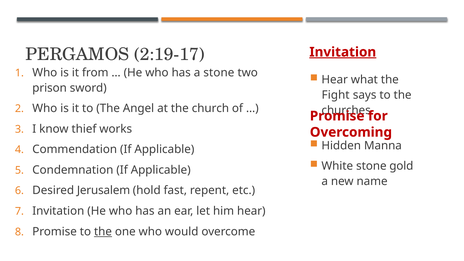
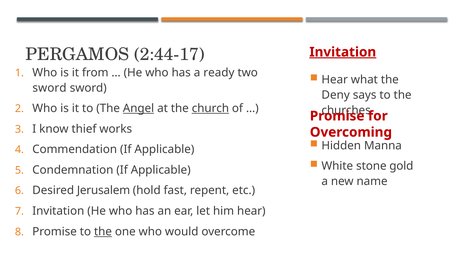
2:19-17: 2:19-17 -> 2:44-17 (169, 54)
a stone: stone -> ready (219, 73)
prison: prison -> sword (49, 88)
Fight: Fight -> Deny (336, 95)
Angel underline: none -> present (139, 108)
church underline: none -> present (210, 108)
